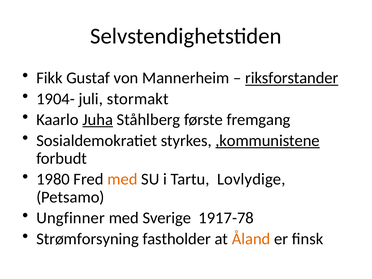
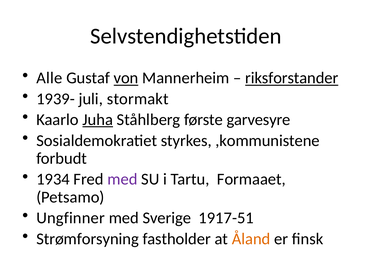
Fikk: Fikk -> Alle (49, 78)
von underline: none -> present (126, 78)
1904-: 1904- -> 1939- (56, 99)
fremgang: fremgang -> garvesyre (259, 120)
,kommunistene underline: present -> none (268, 141)
1980: 1980 -> 1934 (53, 179)
med colour: orange -> purple (122, 179)
Lovlydige: Lovlydige -> Formaaet (251, 179)
1917-78: 1917-78 -> 1917-51 (226, 218)
